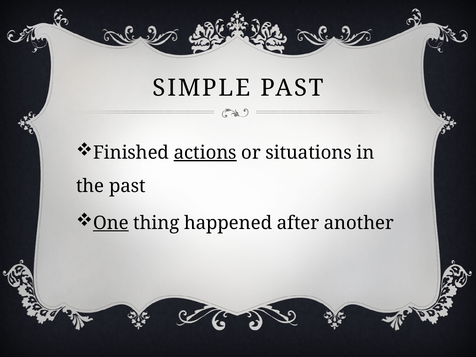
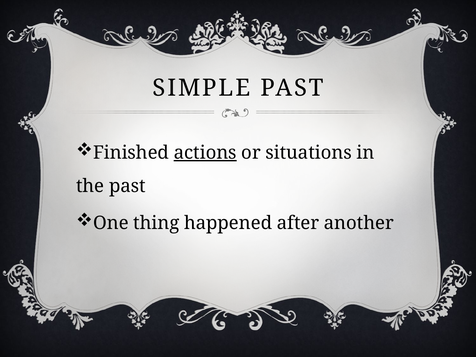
One underline: present -> none (111, 223)
